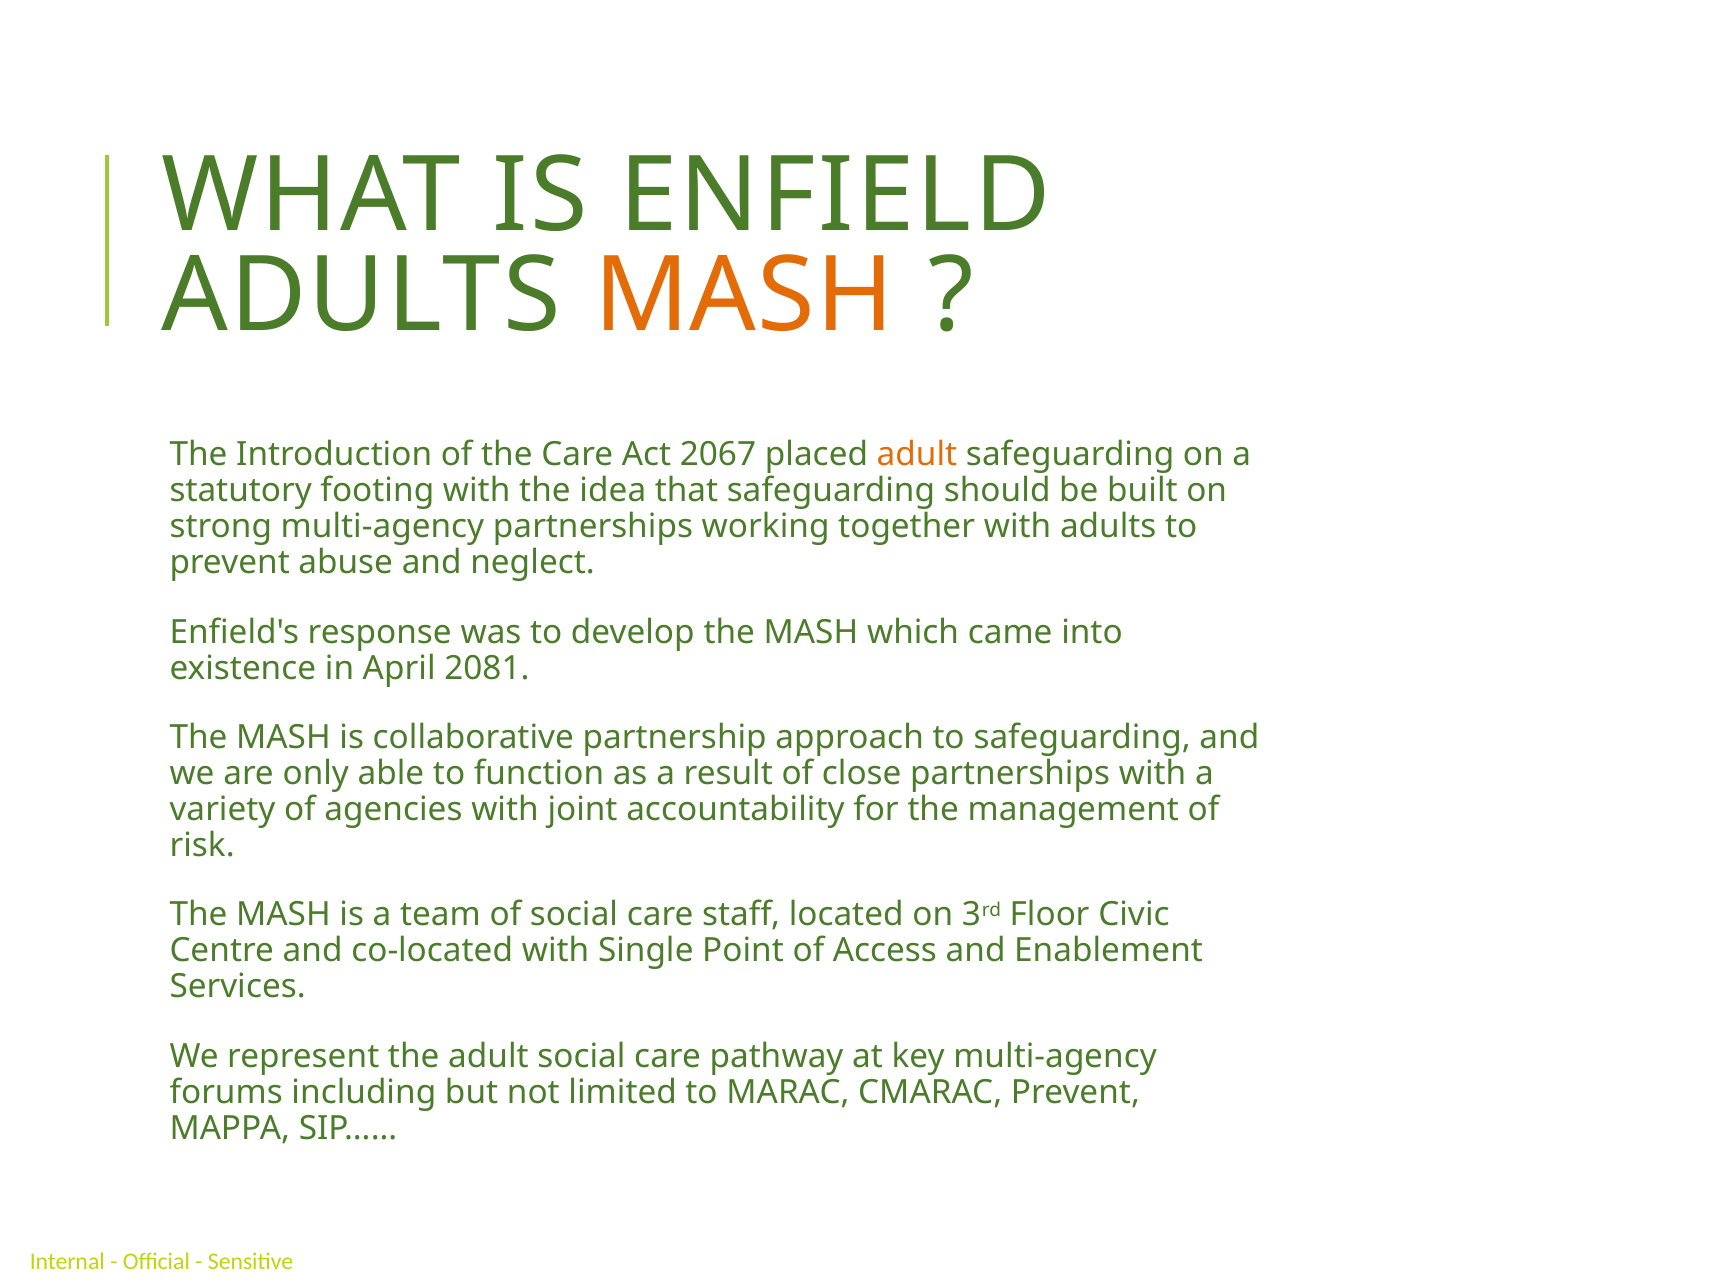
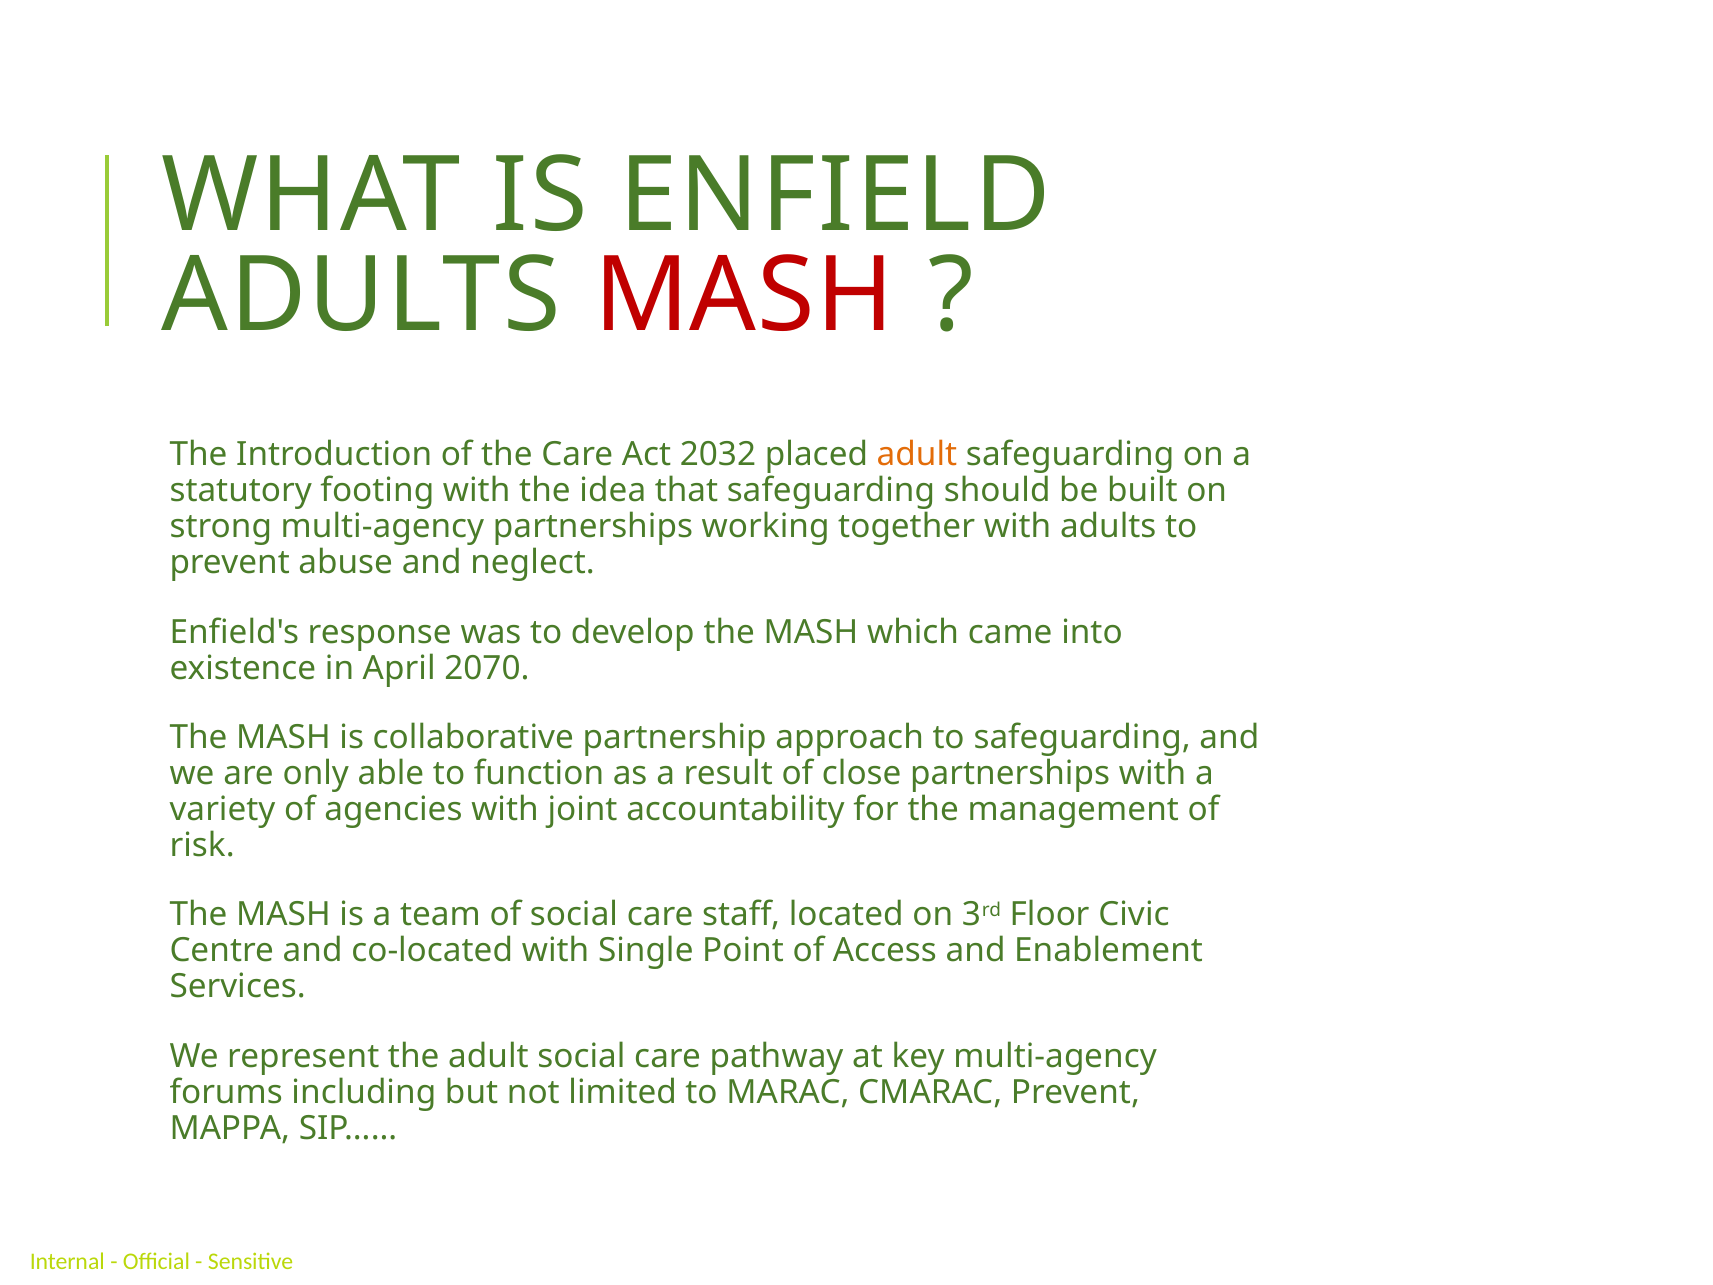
MASH colour: orange -> red (744, 296)
2067: 2067 -> 2032 (718, 455)
2081: 2081 -> 2070 (487, 668)
